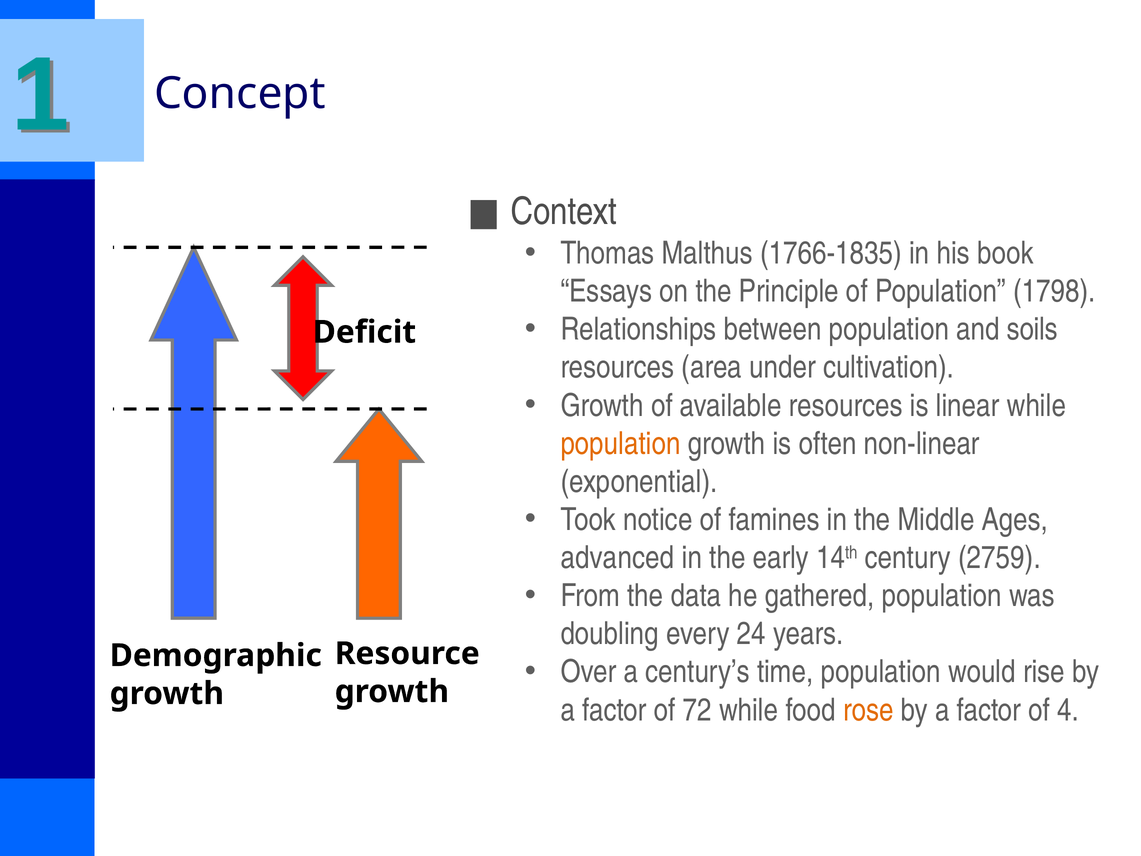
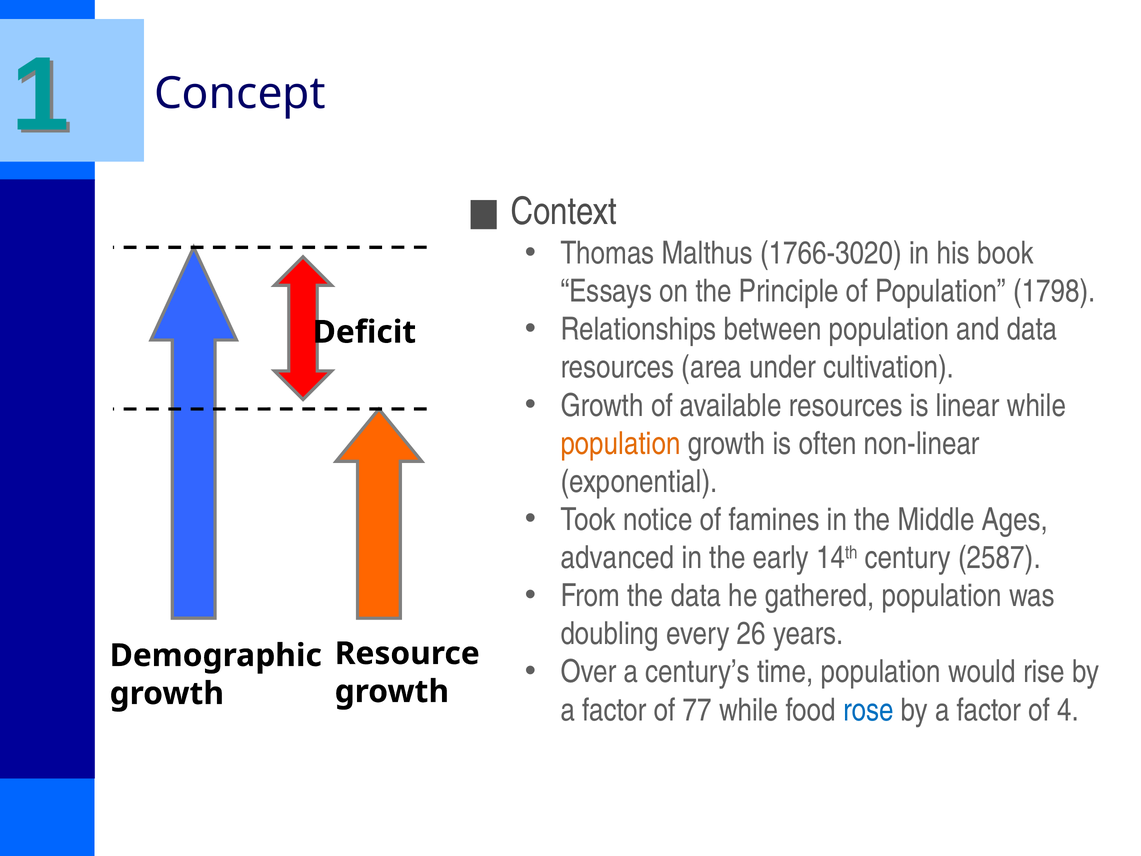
1766-1835: 1766-1835 -> 1766-3020 (831, 253)
and soils: soils -> data (1032, 329)
2759: 2759 -> 2587 (999, 558)
24: 24 -> 26 (751, 634)
72: 72 -> 77 (697, 710)
rose colour: orange -> blue (868, 710)
